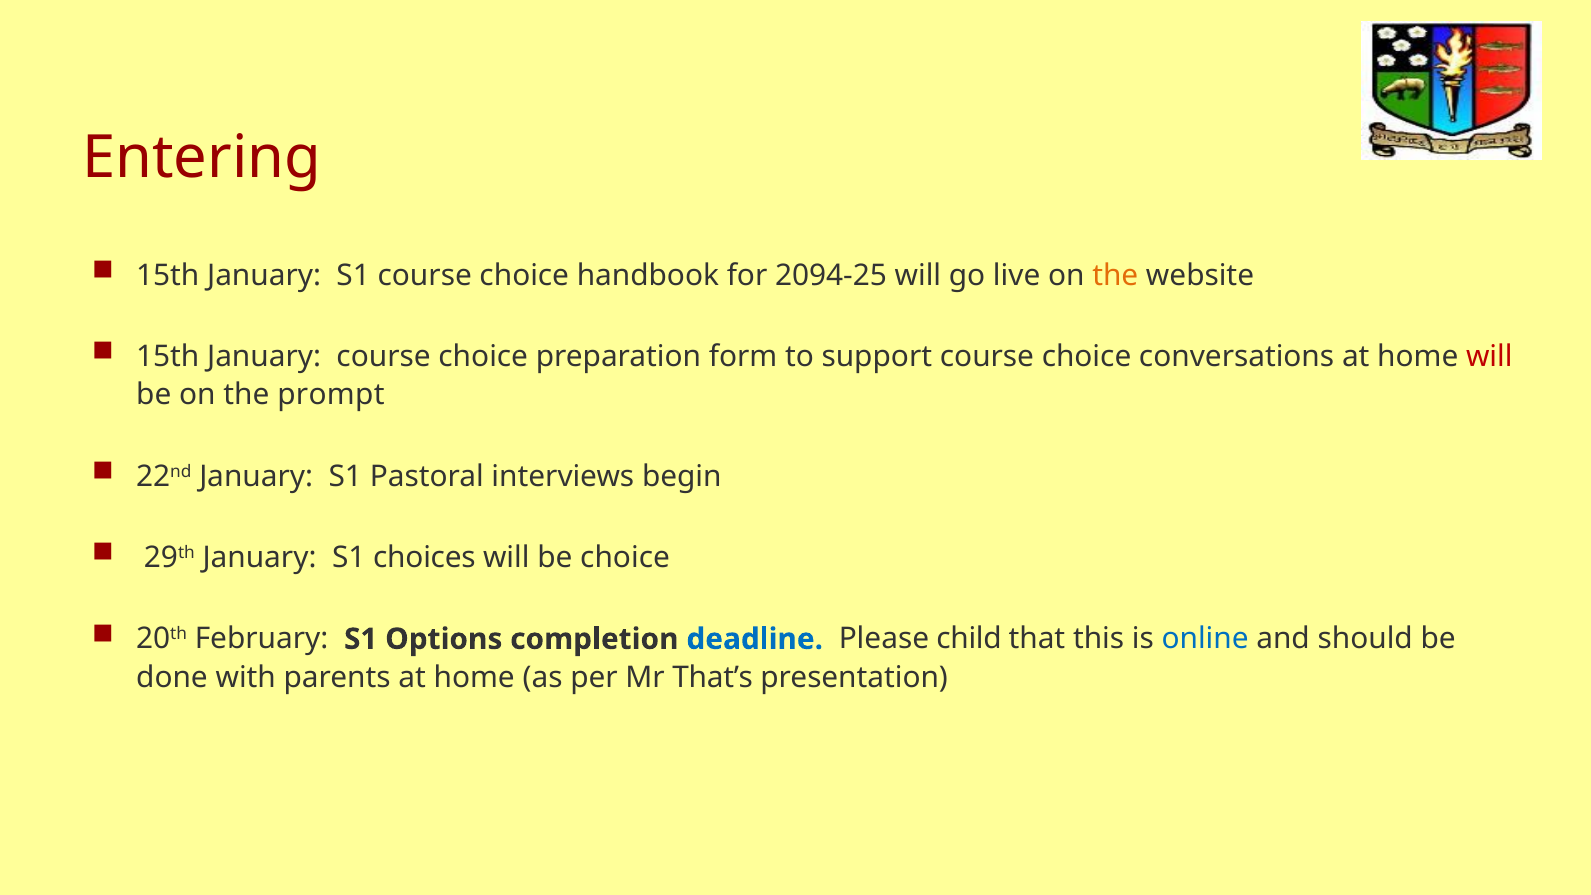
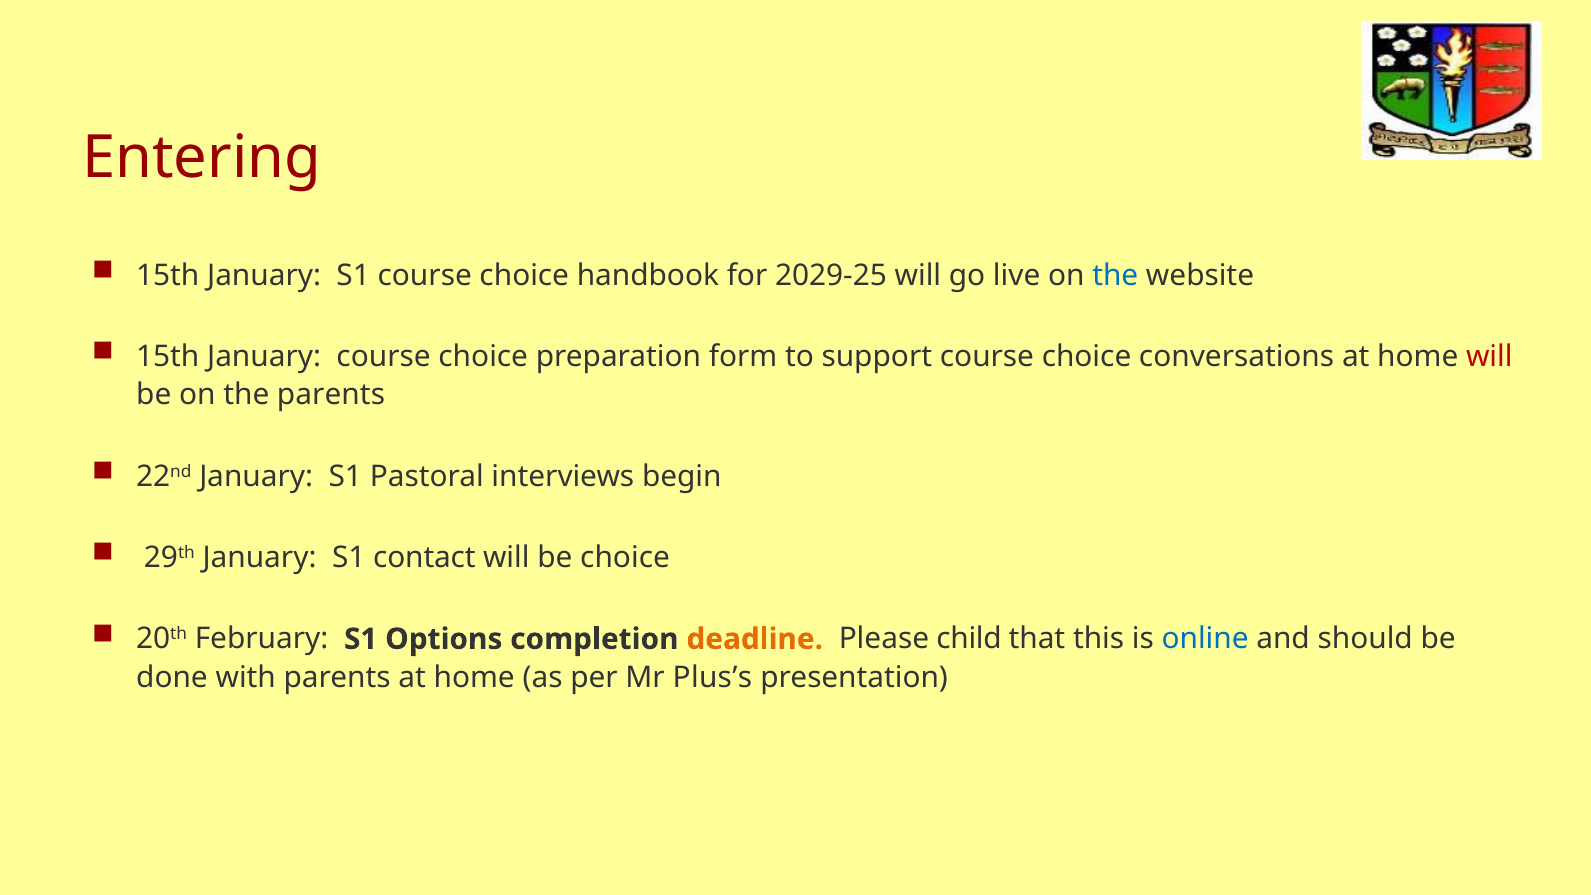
2094-25: 2094-25 -> 2029-25 (831, 275)
the colour: orange -> blue (1115, 275)
the prompt: prompt -> parents (331, 395)
choices: choices -> contact (424, 558)
deadline colour: blue -> orange (755, 639)
That’s: That’s -> Plus’s (712, 677)
